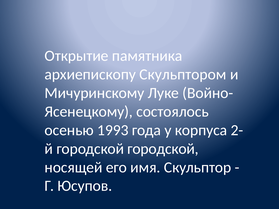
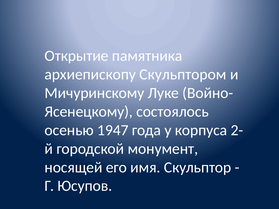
1993: 1993 -> 1947 (113, 130)
городской городской: городской -> монумент (163, 149)
